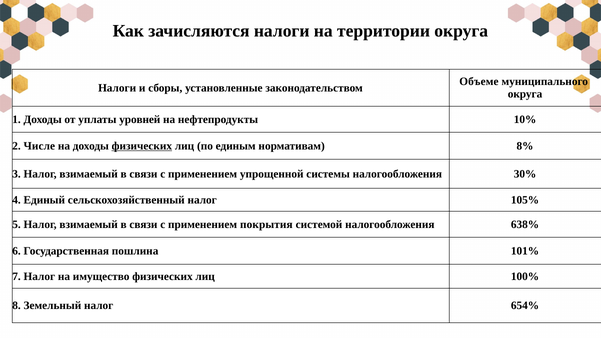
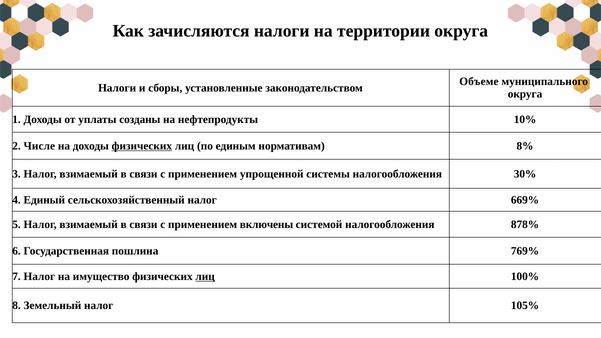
уровней: уровней -> созданы (140, 120)
105%: 105% -> 669% (525, 200)
покрытия: покрытия -> включены (266, 224)
638%: 638% -> 878% (525, 224)
101%: 101% -> 769% (525, 251)
лиц underline: none -> present (205, 277)
654%: 654% -> 105% (525, 306)
